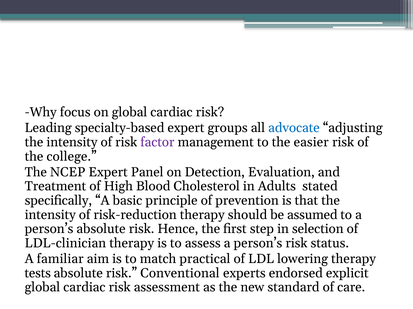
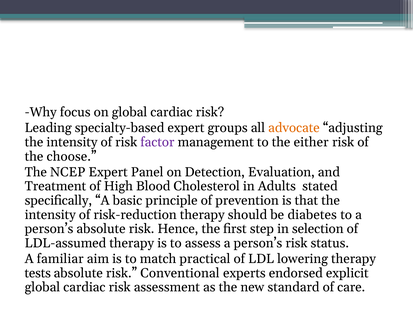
advocate colour: blue -> orange (294, 128)
easier: easier -> either (311, 142)
college: college -> choose (72, 157)
assumed: assumed -> diabetes (312, 215)
LDL-clinician: LDL-clinician -> LDL-assumed (65, 244)
